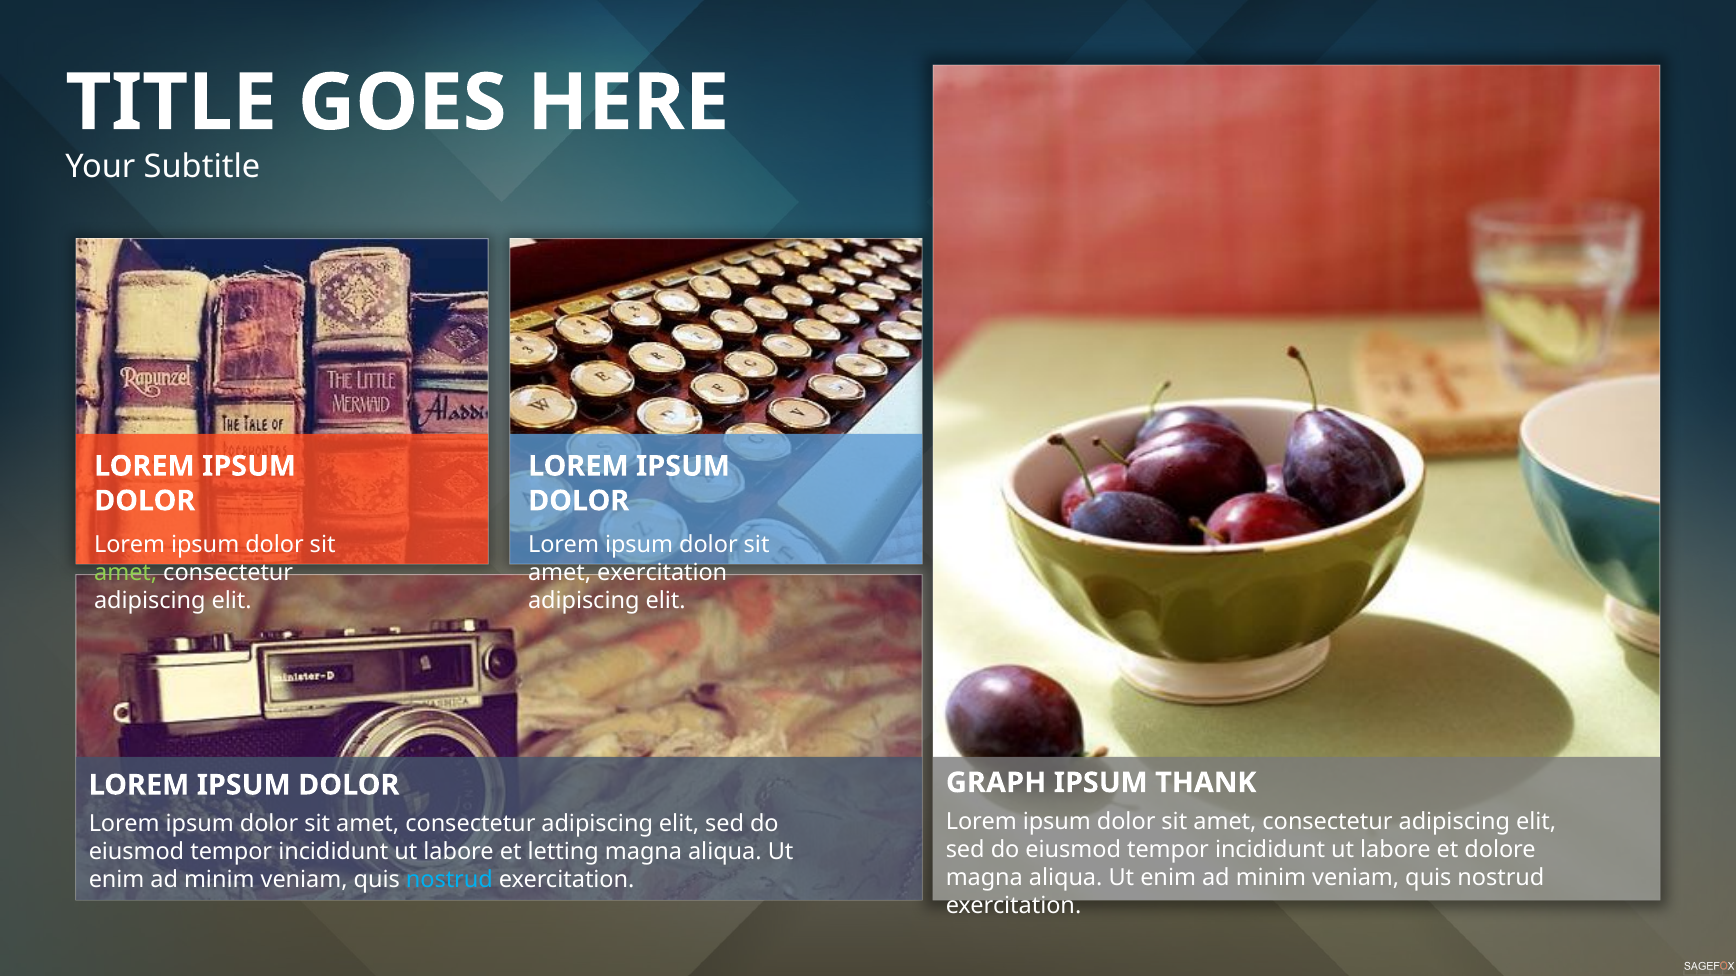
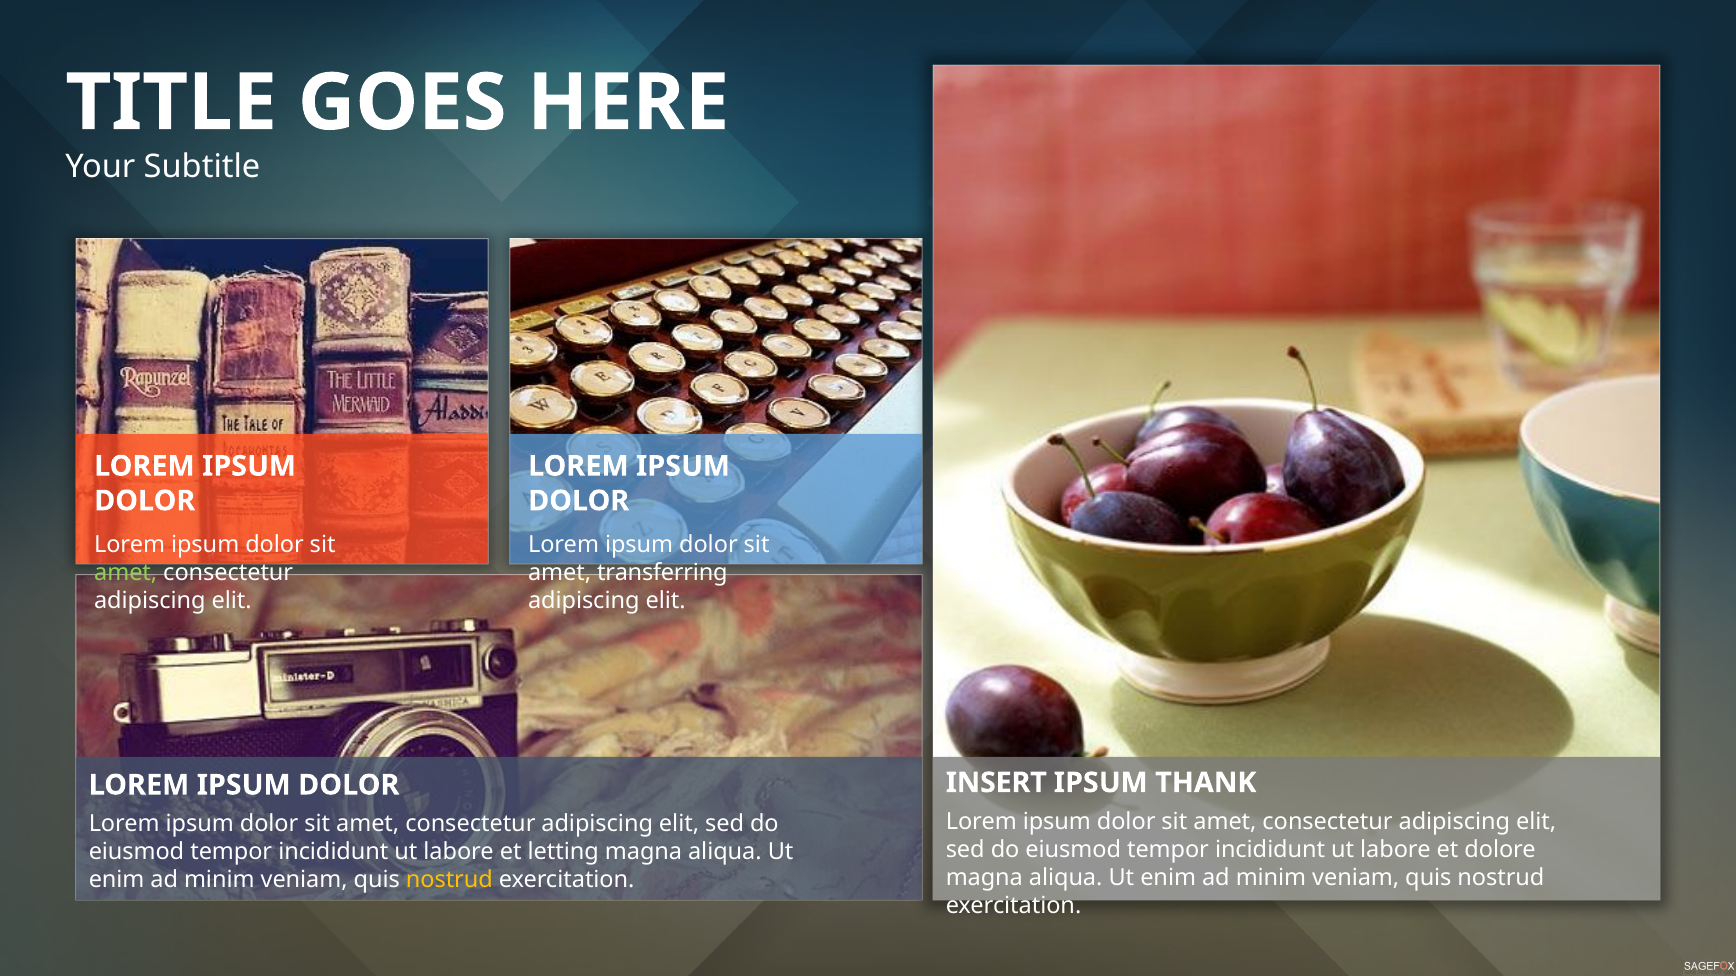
amet exercitation: exercitation -> transferring (662, 573)
GRAPH: GRAPH -> INSERT (996, 783)
nostrud colour: light blue -> yellow (449, 881)
